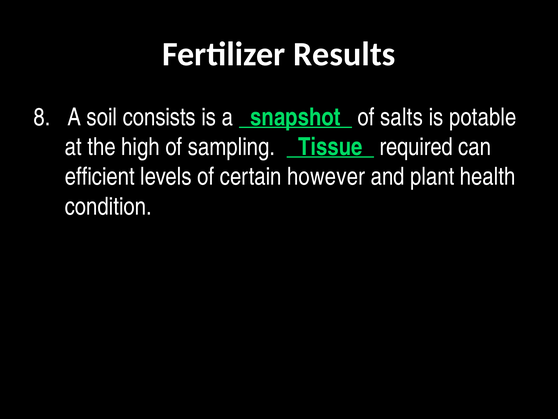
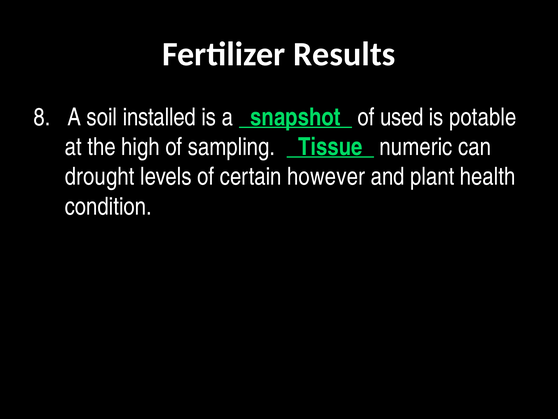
consists: consists -> installed (159, 117)
salts: salts -> used (402, 117)
required: required -> numeric (416, 147)
efficient: efficient -> drought (100, 177)
